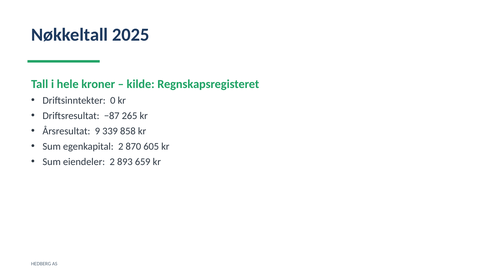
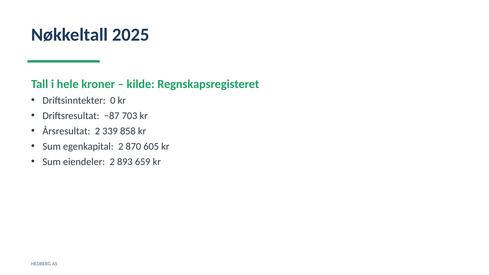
265: 265 -> 703 (130, 116)
Årsresultat 9: 9 -> 2 (97, 131)
